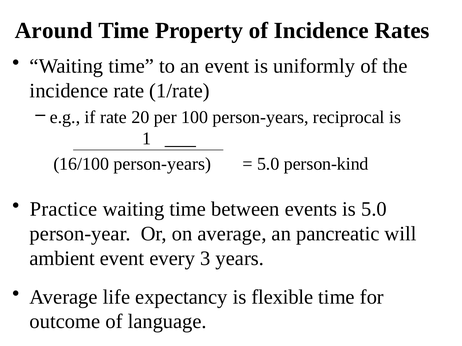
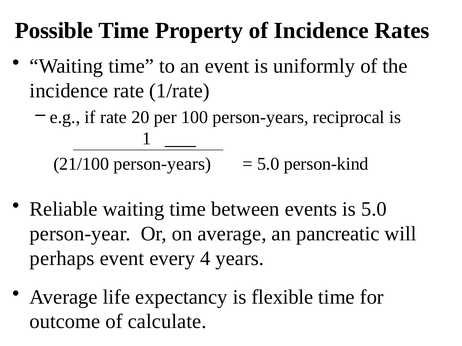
Around: Around -> Possible (54, 30)
16/100: 16/100 -> 21/100 (81, 164)
Practice: Practice -> Reliable (64, 209)
ambient: ambient -> perhaps (62, 259)
3: 3 -> 4 (205, 259)
language: language -> calculate (167, 322)
